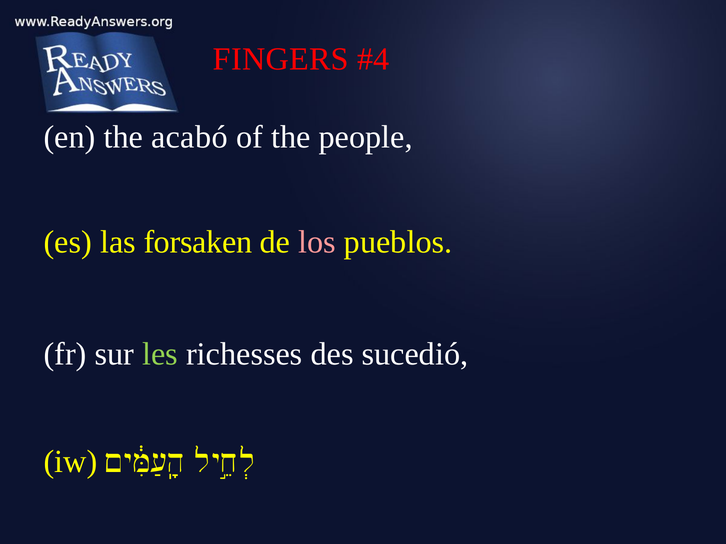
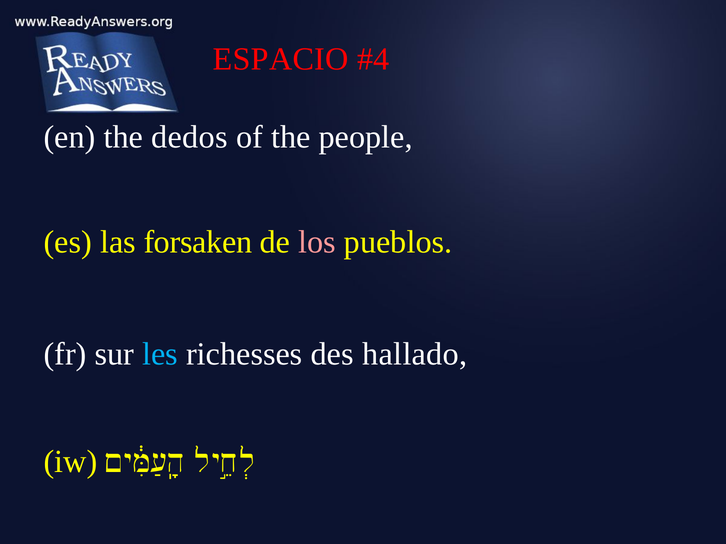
FINGERS: FINGERS -> ESPACIO (281, 59)
acabó: acabó -> dedos (189, 137)
les colour: light green -> light blue (160, 354)
sucedió: sucedió -> hallado (415, 354)
